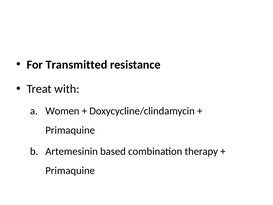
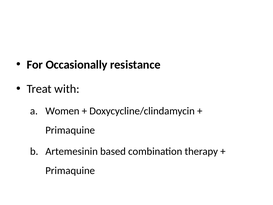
Transmitted: Transmitted -> Occasionally (77, 65)
